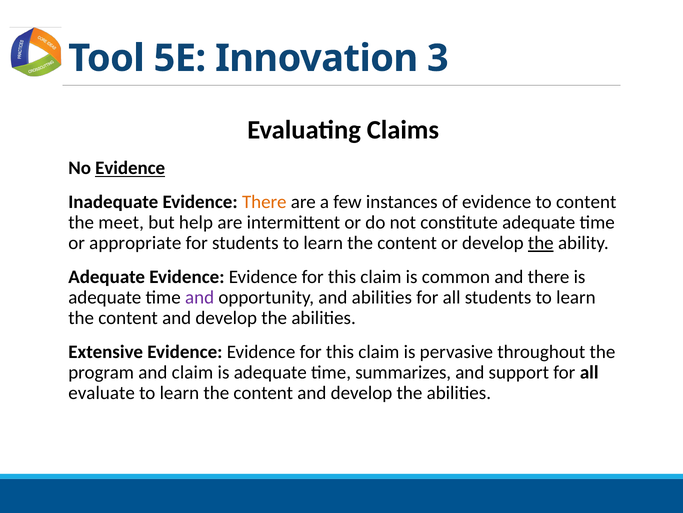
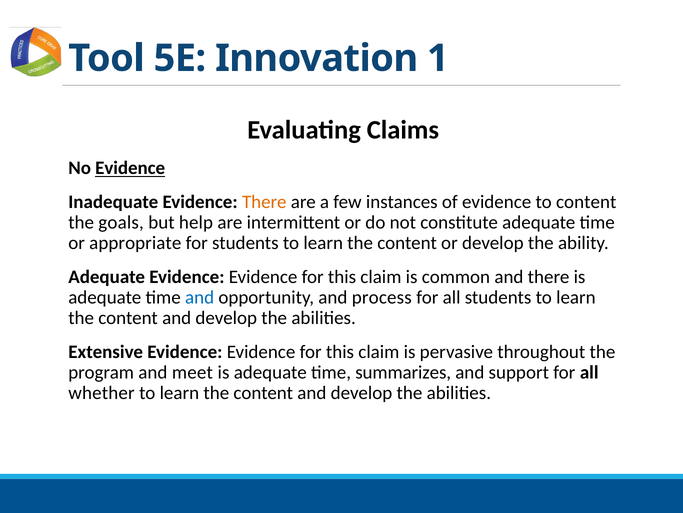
3: 3 -> 1 (438, 58)
meet: meet -> goals (121, 222)
the underline: present -> none (541, 243)
and colour: purple -> blue (200, 297)
and abilities: abilities -> process (382, 297)
and claim: claim -> meet (192, 372)
evaluate: evaluate -> whether (101, 392)
